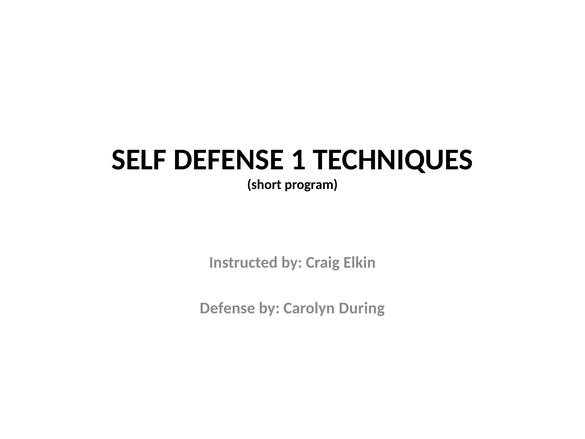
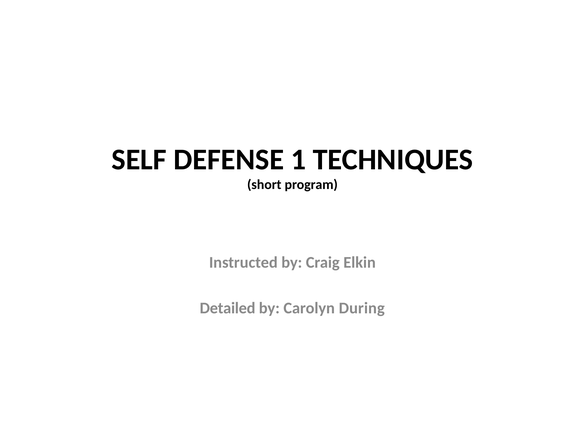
Defense: Defense -> Detailed (228, 308)
